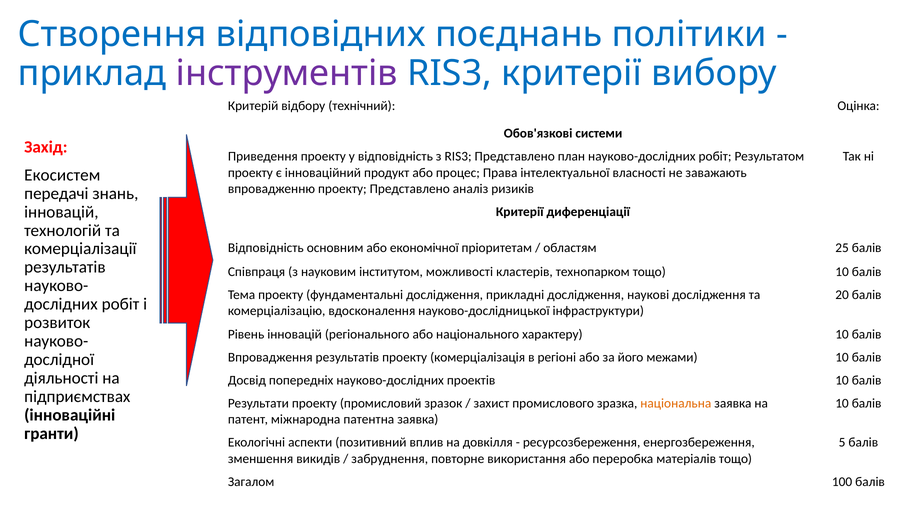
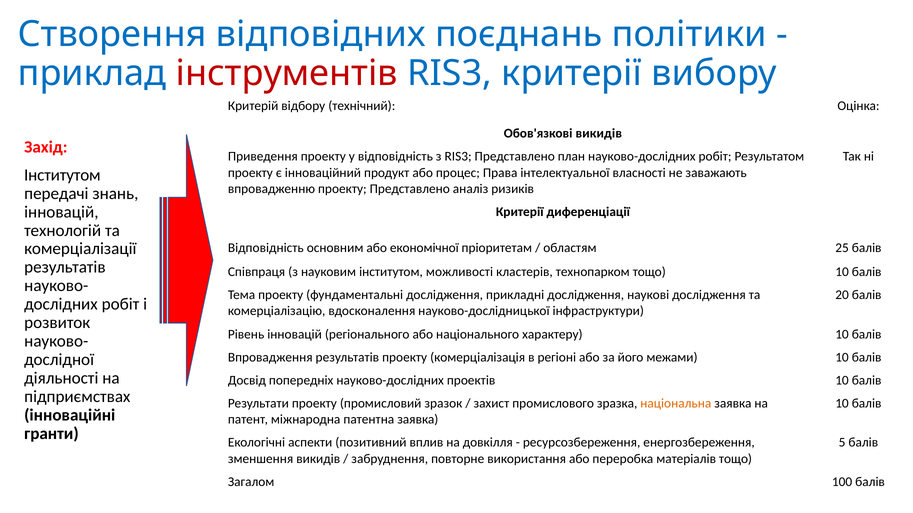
інструментів colour: purple -> red (287, 73)
Обов'язкові системи: системи -> викидів (599, 134)
Екосистем: Екосистем -> Інститутом (62, 175)
